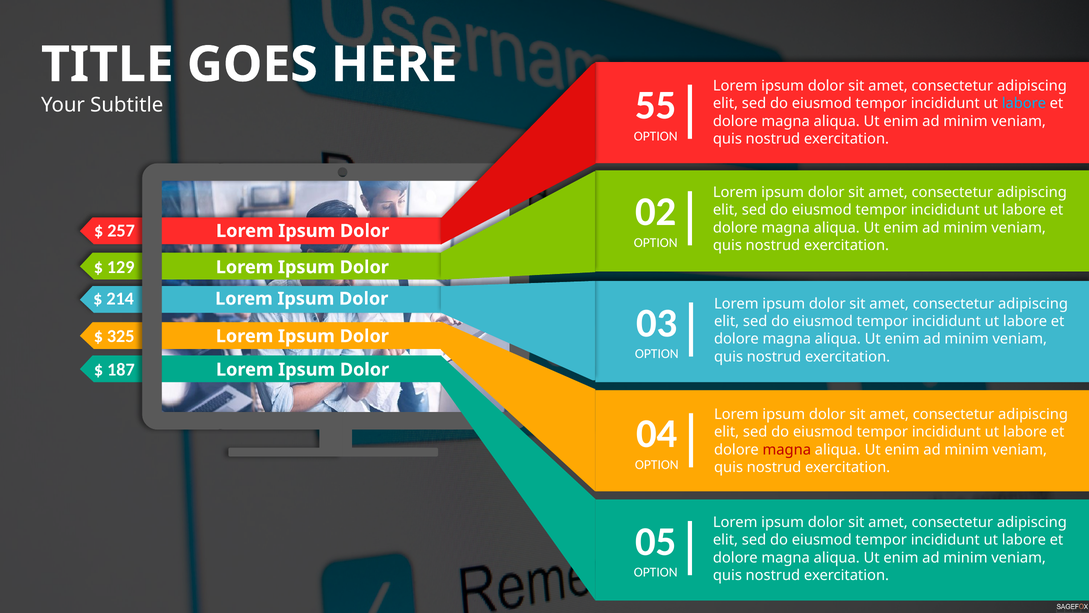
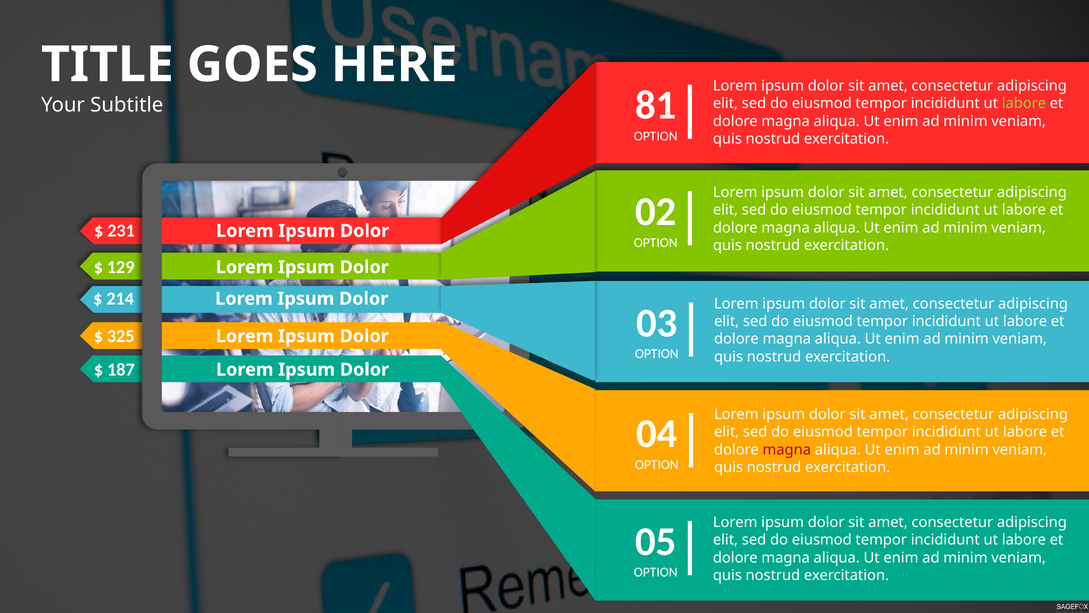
55: 55 -> 81 (656, 105)
labore colour: light blue -> light green (1024, 103)
257: 257 -> 231 (121, 231)
